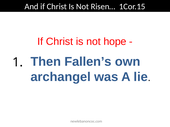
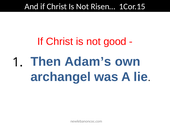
hope: hope -> good (115, 42)
Fallen’s: Fallen’s -> Adam’s (88, 62)
